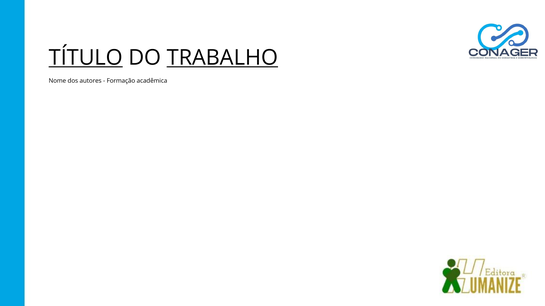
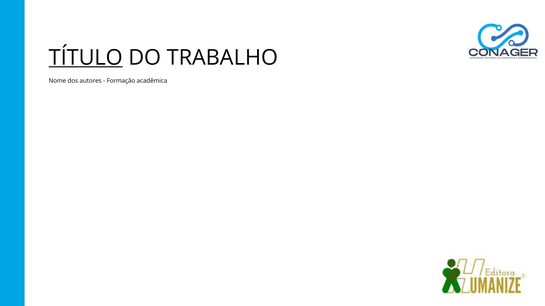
TRABALHO underline: present -> none (222, 58)
